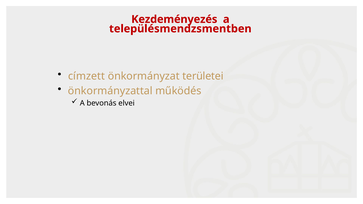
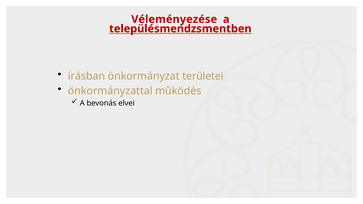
Kezdeményezés: Kezdeményezés -> Véleményezése (174, 19)
településmendzsmentben underline: none -> present (180, 29)
címzett: címzett -> írásban (87, 76)
